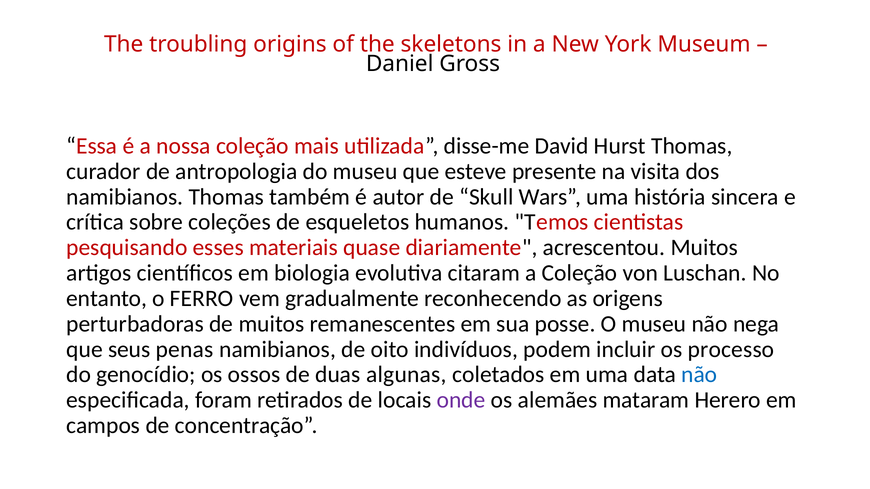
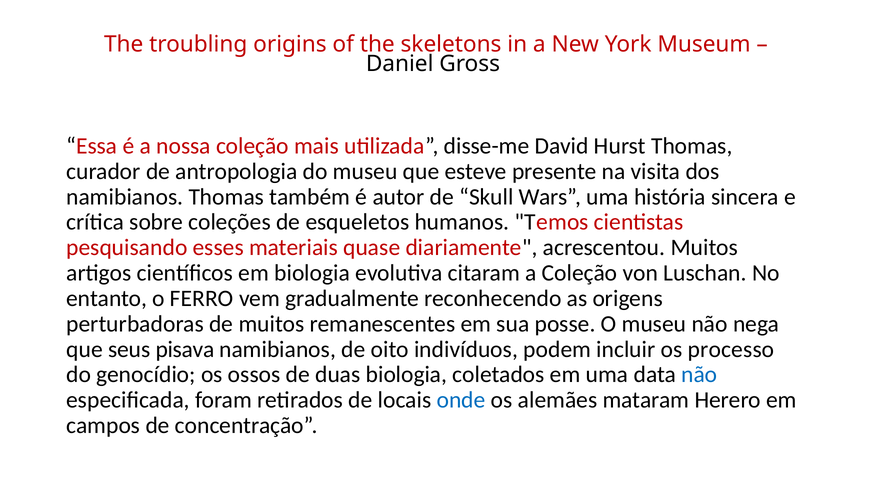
penas: penas -> pisava (185, 350)
duas algunas: algunas -> biologia (406, 375)
onde colour: purple -> blue (461, 400)
